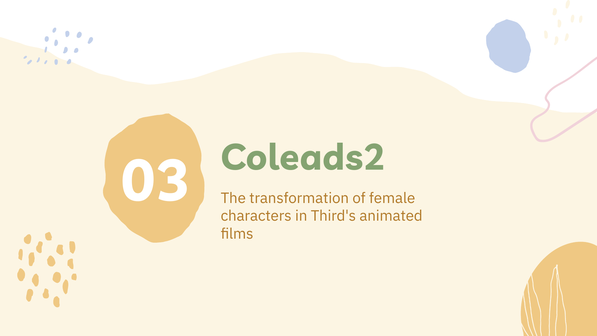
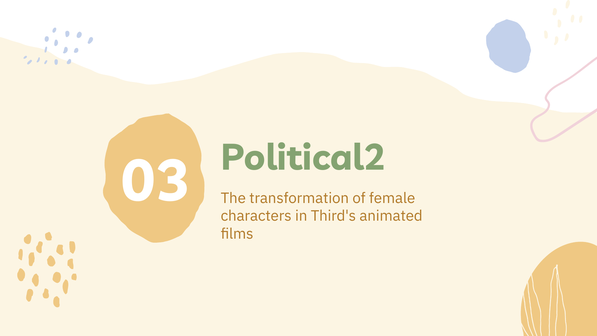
Coleads2: Coleads2 -> Political2 (303, 158)
